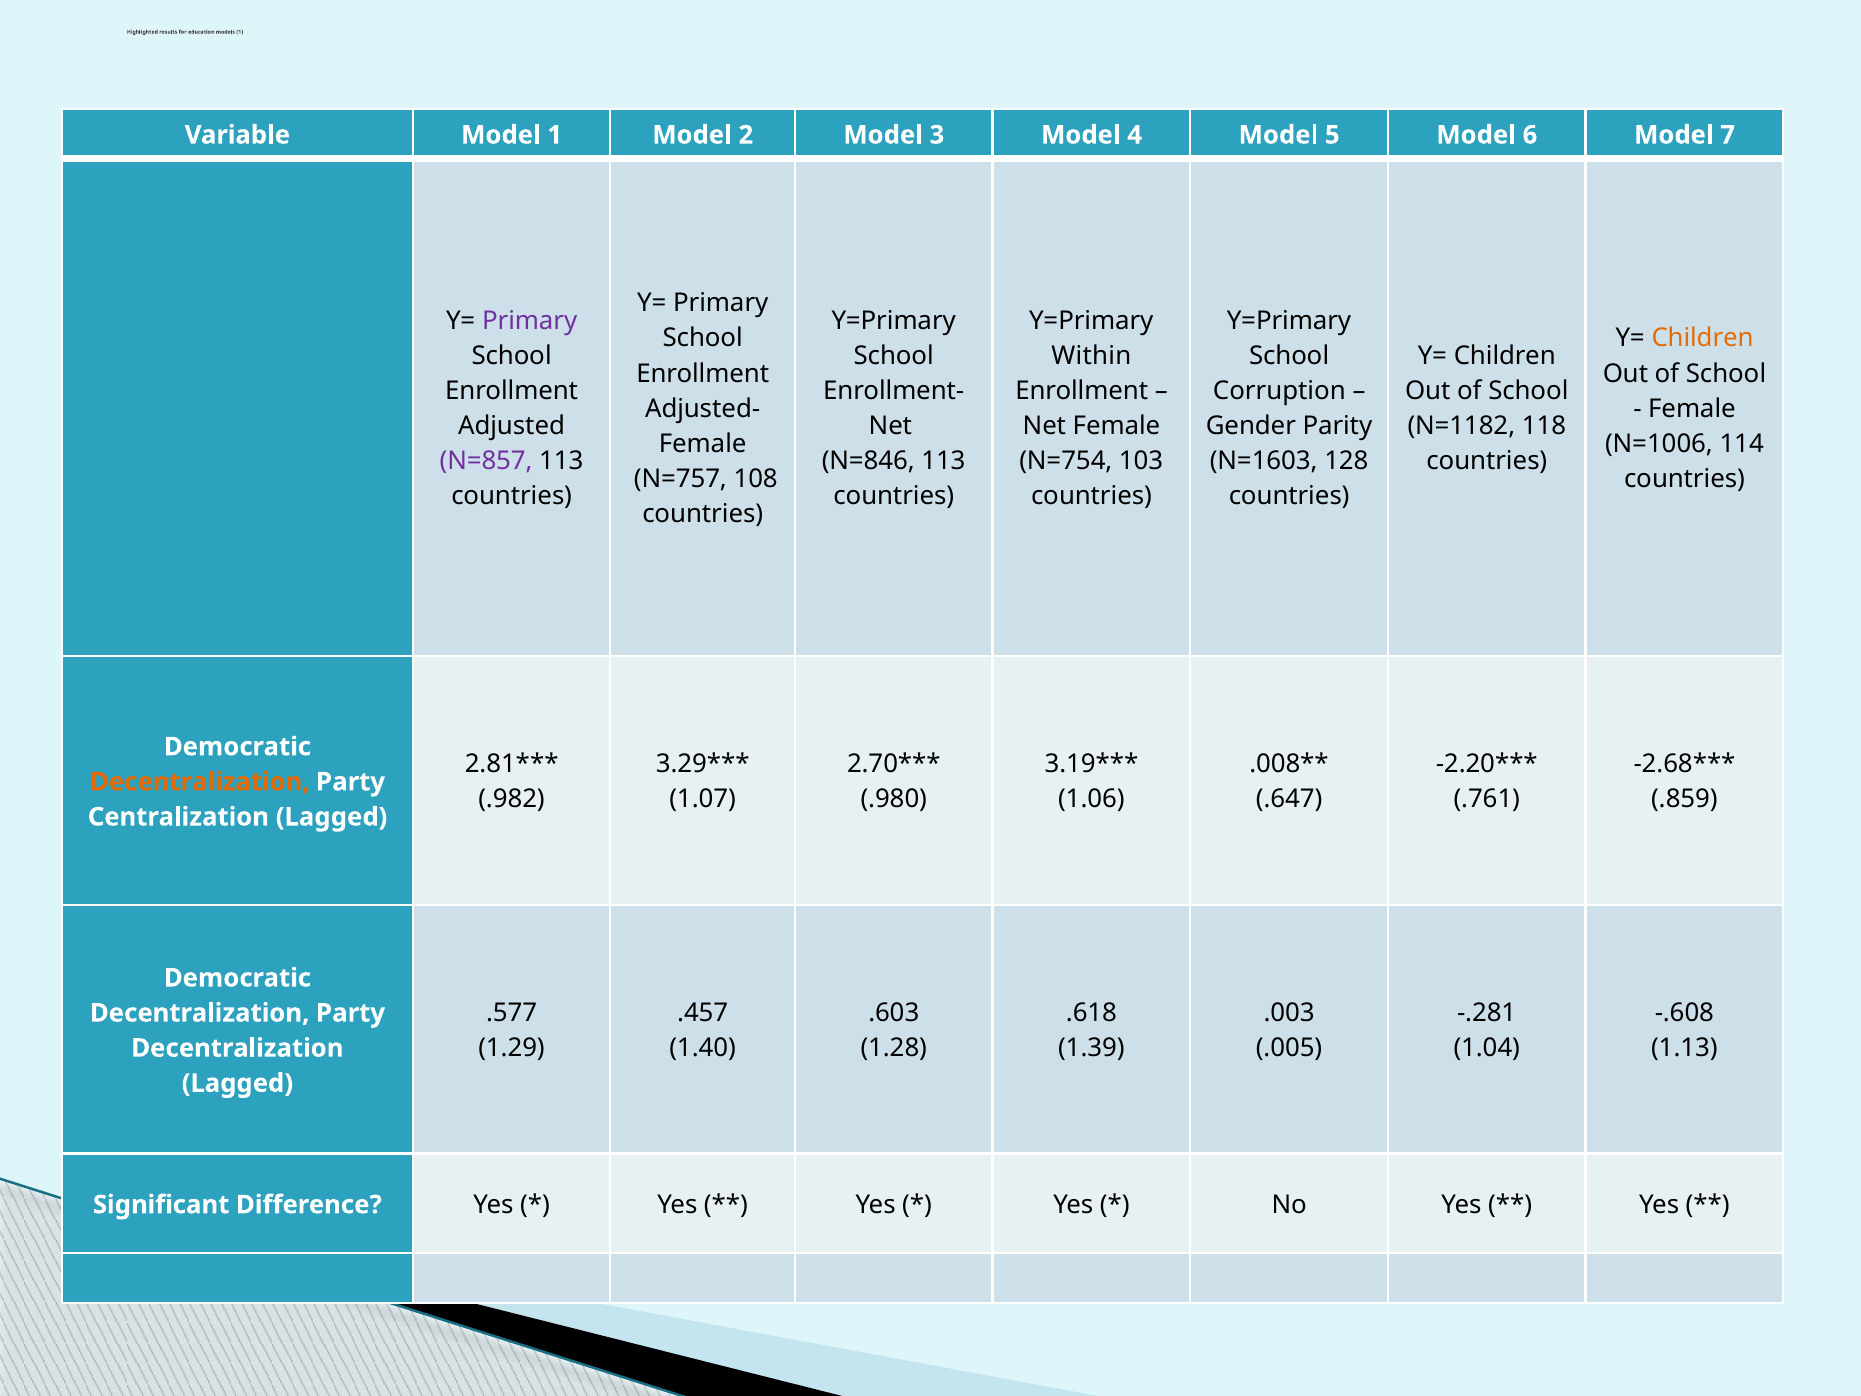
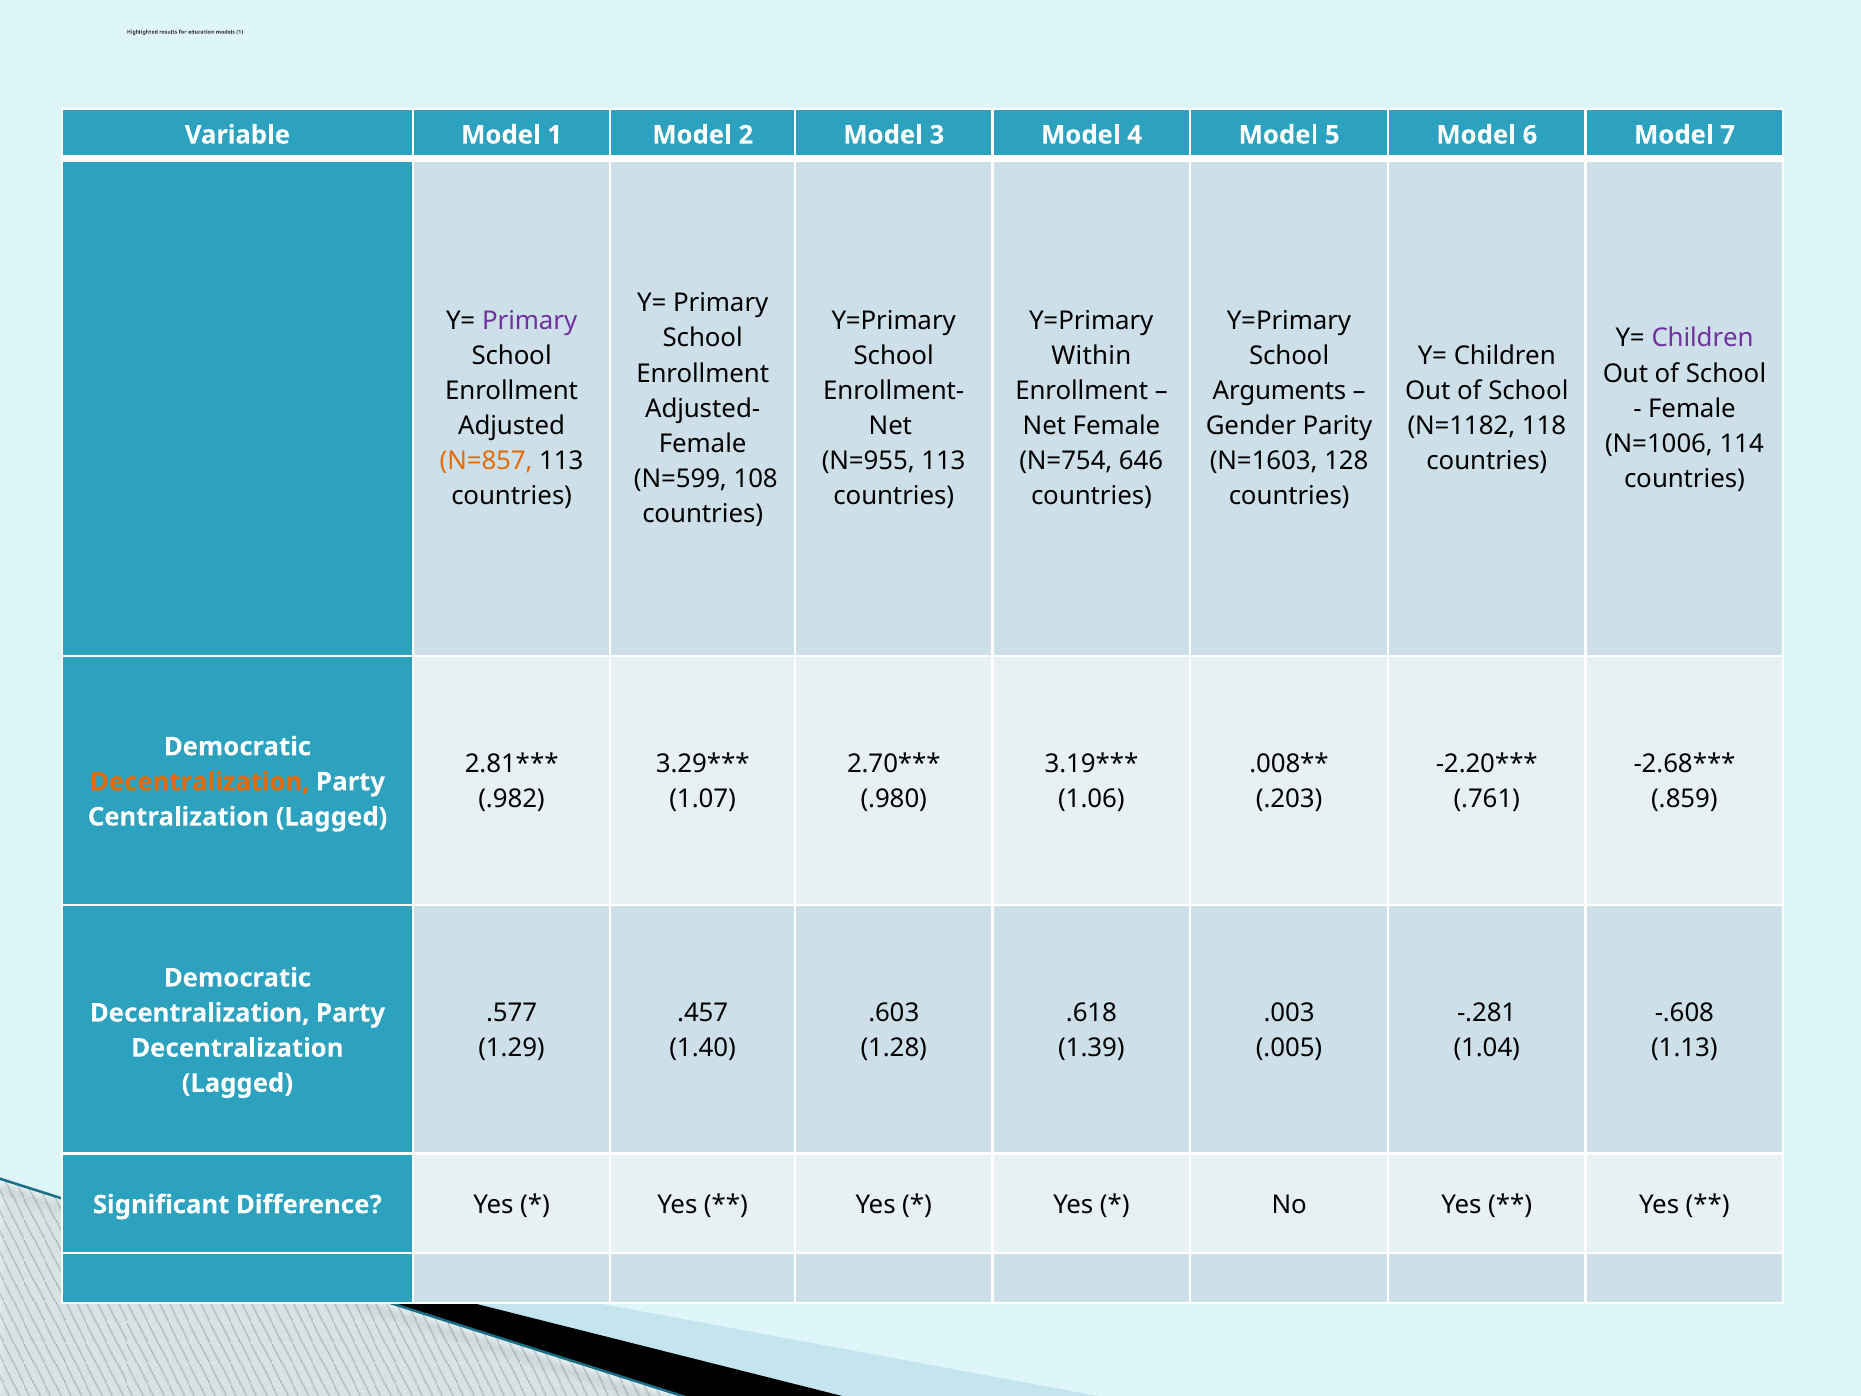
Children colour: orange -> purple (1703, 338)
Corruption: Corruption -> Arguments (1279, 391)
N=857 colour: purple -> orange (486, 461)
N=846: N=846 -> N=955 (868, 461)
103: 103 -> 646 (1141, 461)
N=757: N=757 -> N=599 (680, 479)
.647: .647 -> .203 (1289, 799)
